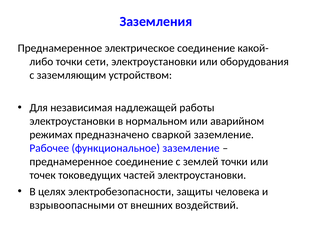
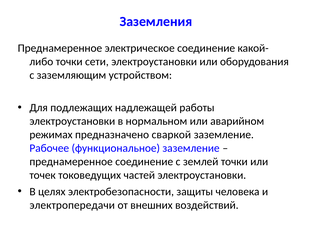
независимая: независимая -> подлежащих (81, 108)
взрывоопасными: взрывоопасными -> электропередачи (72, 205)
